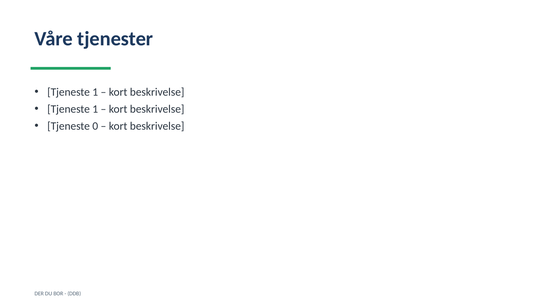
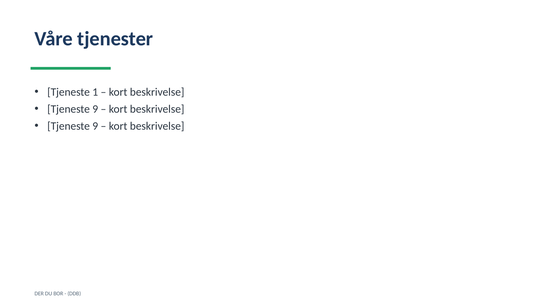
1: 1 -> 9 (95, 109)
0: 0 -> 9 (95, 126)
